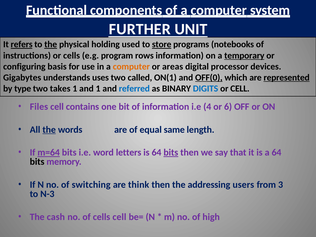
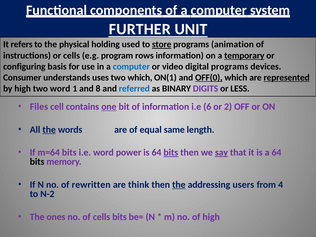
refers underline: present -> none (22, 44)
the underline: present -> none (51, 44)
notebooks: notebooks -> animation (232, 44)
computer colour: orange -> blue (131, 67)
areas: areas -> video (173, 67)
digital processor: processor -> programs (230, 67)
Gigabytes: Gigabytes -> Consumer (22, 78)
two called: called -> which (140, 78)
by type: type -> high (23, 89)
two takes: takes -> word (60, 89)
and 1: 1 -> 8 (98, 89)
DIGITS colour: blue -> purple (206, 89)
or CELL: CELL -> LESS (240, 89)
one underline: none -> present (109, 107)
4: 4 -> 6 (207, 107)
6: 6 -> 2 (228, 107)
m=64 underline: present -> none (49, 152)
letters: letters -> power (129, 152)
say underline: none -> present (221, 152)
switching: switching -> rewritten (91, 185)
the underline: none -> present (179, 185)
3: 3 -> 4 (281, 185)
N-3: N-3 -> N-2 (47, 194)
cash: cash -> ones (56, 217)
cells cell: cell -> bits (120, 217)
